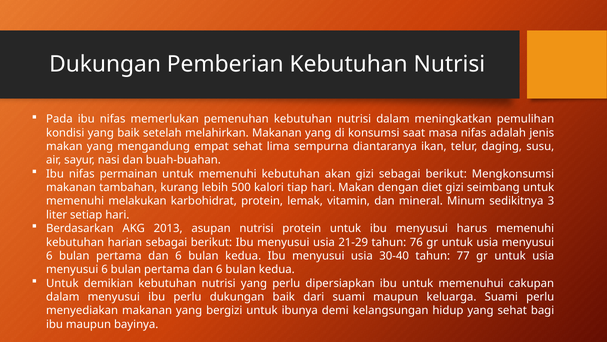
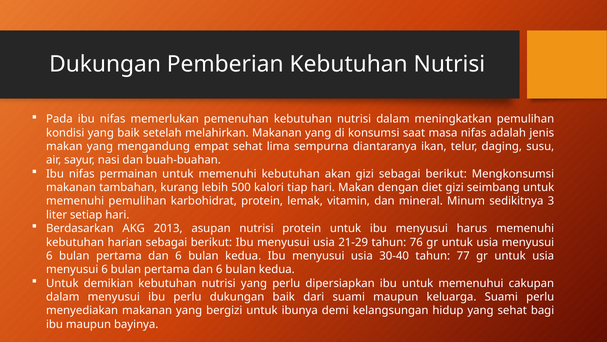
memenuhi melakukan: melakukan -> pemulihan (137, 201)
